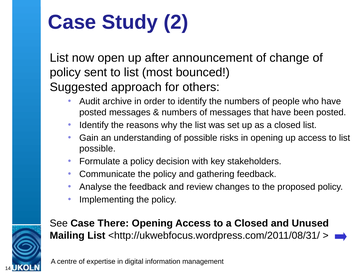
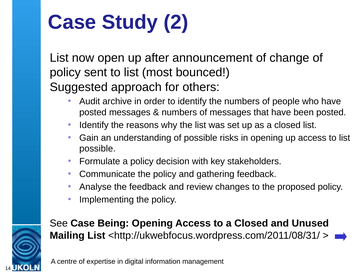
There: There -> Being (113, 223)
